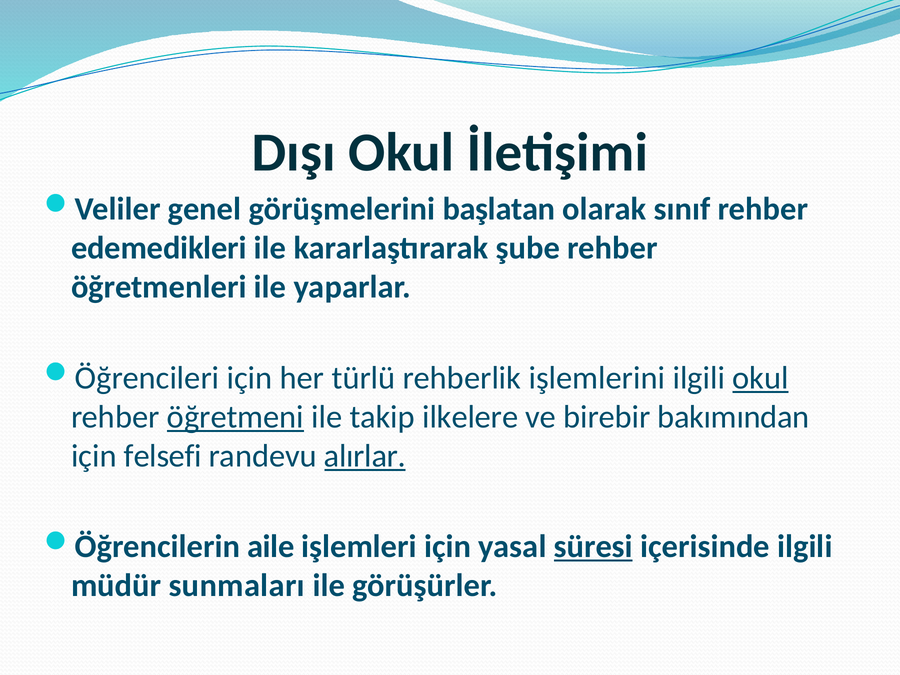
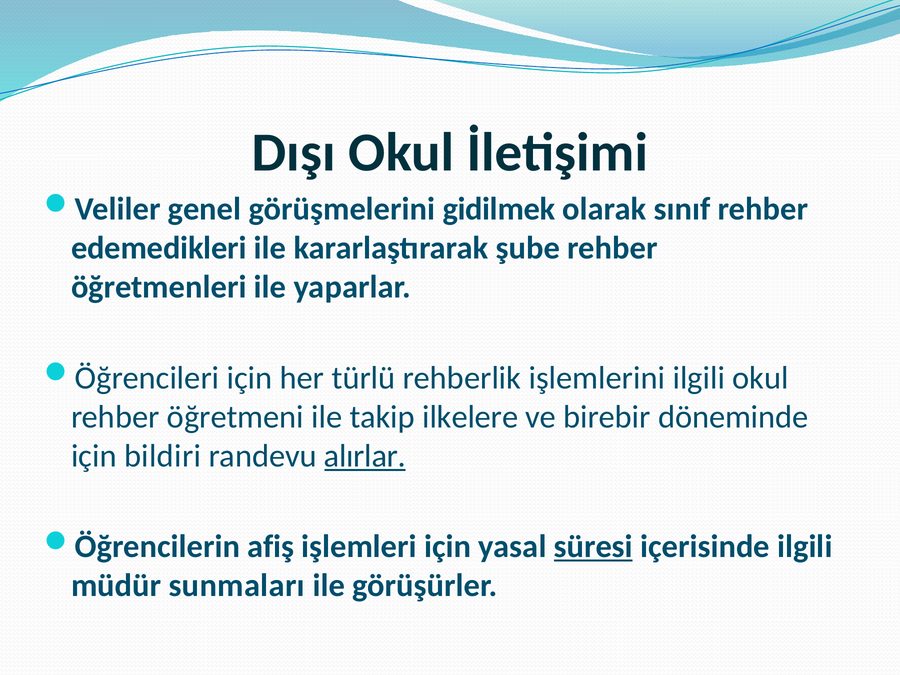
başlatan: başlatan -> gidilmek (499, 209)
okul underline: present -> none (760, 378)
öğretmeni underline: present -> none (235, 417)
bakımından: bakımından -> döneminde (733, 417)
felsefi: felsefi -> bildiri (163, 456)
aile: aile -> afiş (271, 547)
